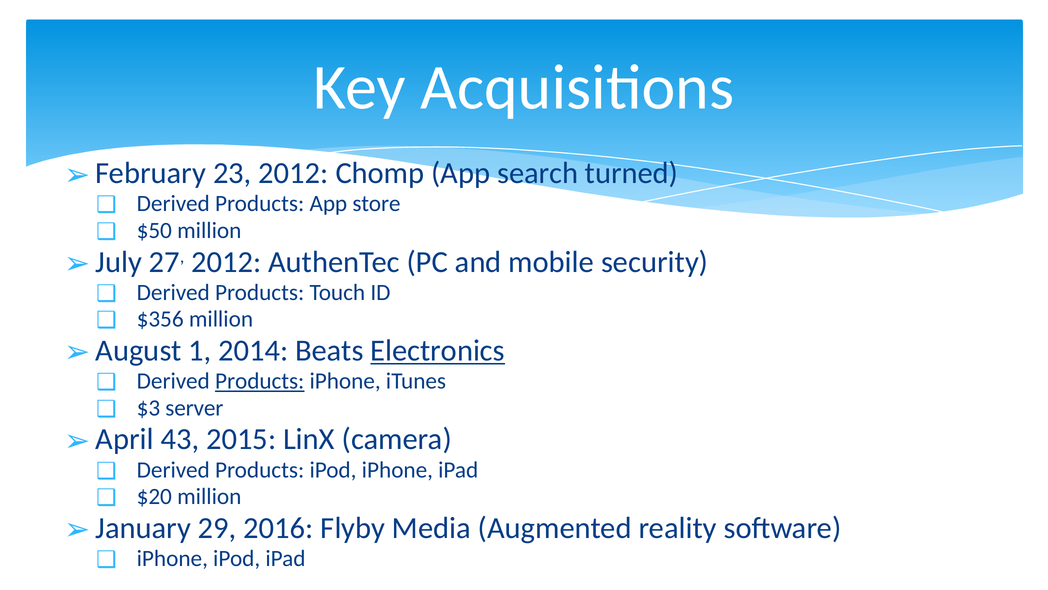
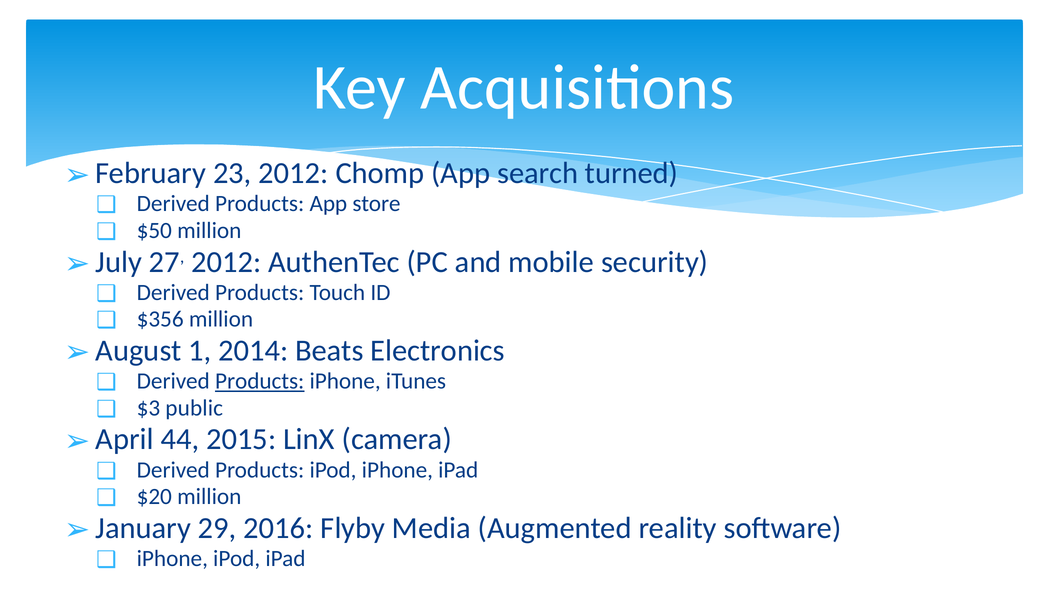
Electronics underline: present -> none (438, 350)
server: server -> public (194, 408)
43: 43 -> 44 (180, 439)
